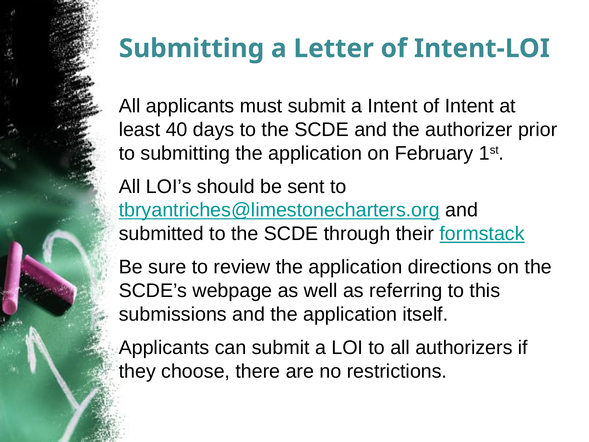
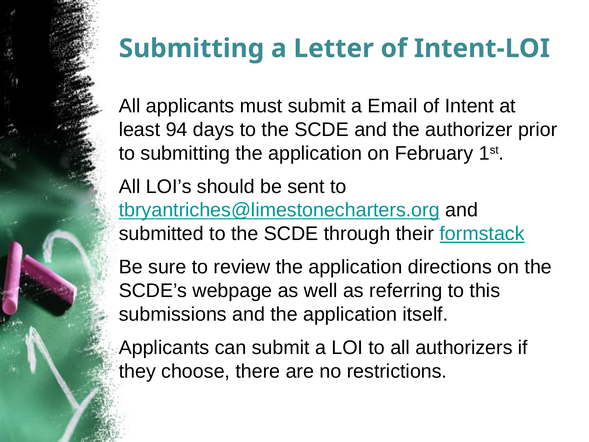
a Intent: Intent -> Email (392, 106)
40: 40 -> 94 (177, 130)
